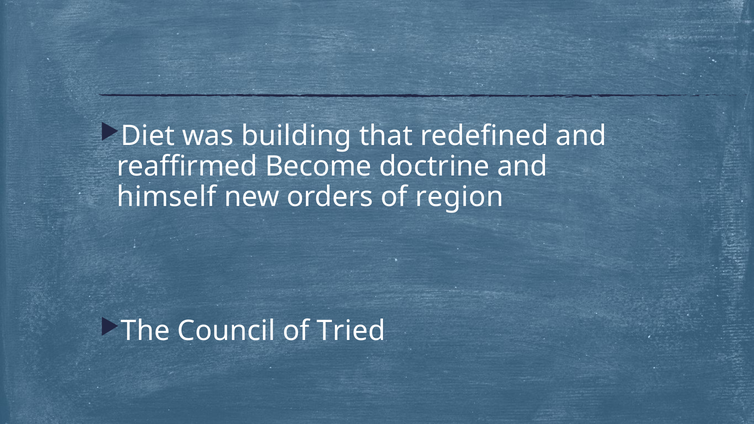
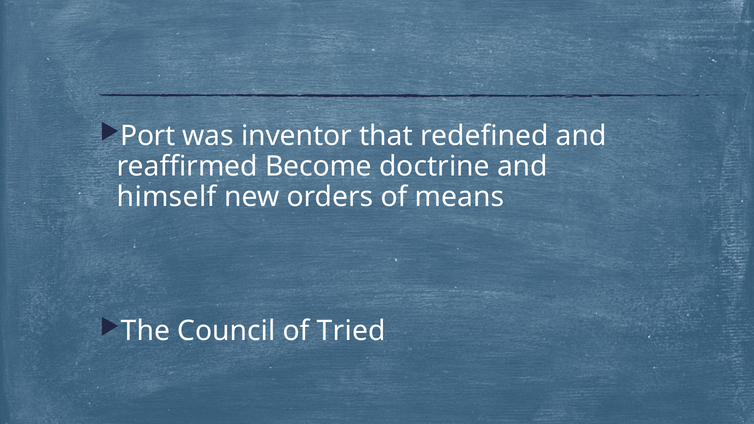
Diet: Diet -> Port (148, 136)
building: building -> inventor (297, 136)
region: region -> means (460, 197)
